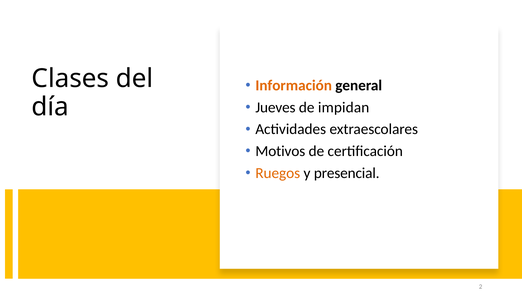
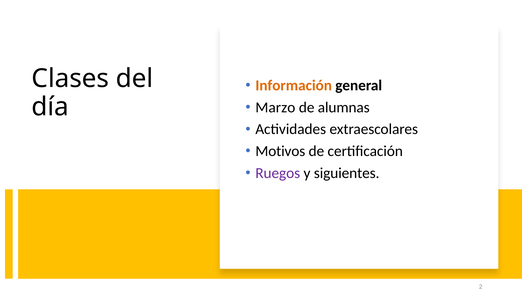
Jueves: Jueves -> Marzo (275, 107)
impidan: impidan -> alumnas (344, 107)
Ruegos colour: orange -> purple (278, 173)
presencial: presencial -> siguientes (347, 173)
